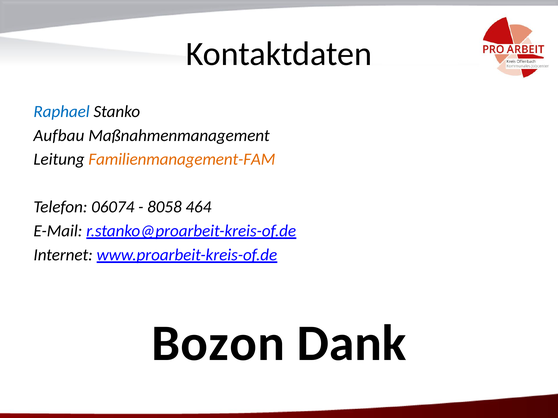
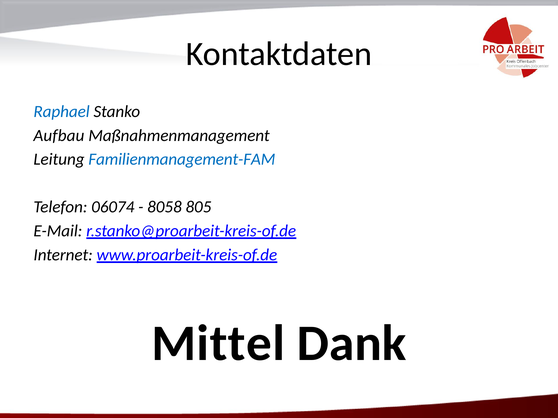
Familienmanagement-FAM colour: orange -> blue (182, 160)
464: 464 -> 805 (198, 207)
Bozon: Bozon -> Mittel (218, 344)
